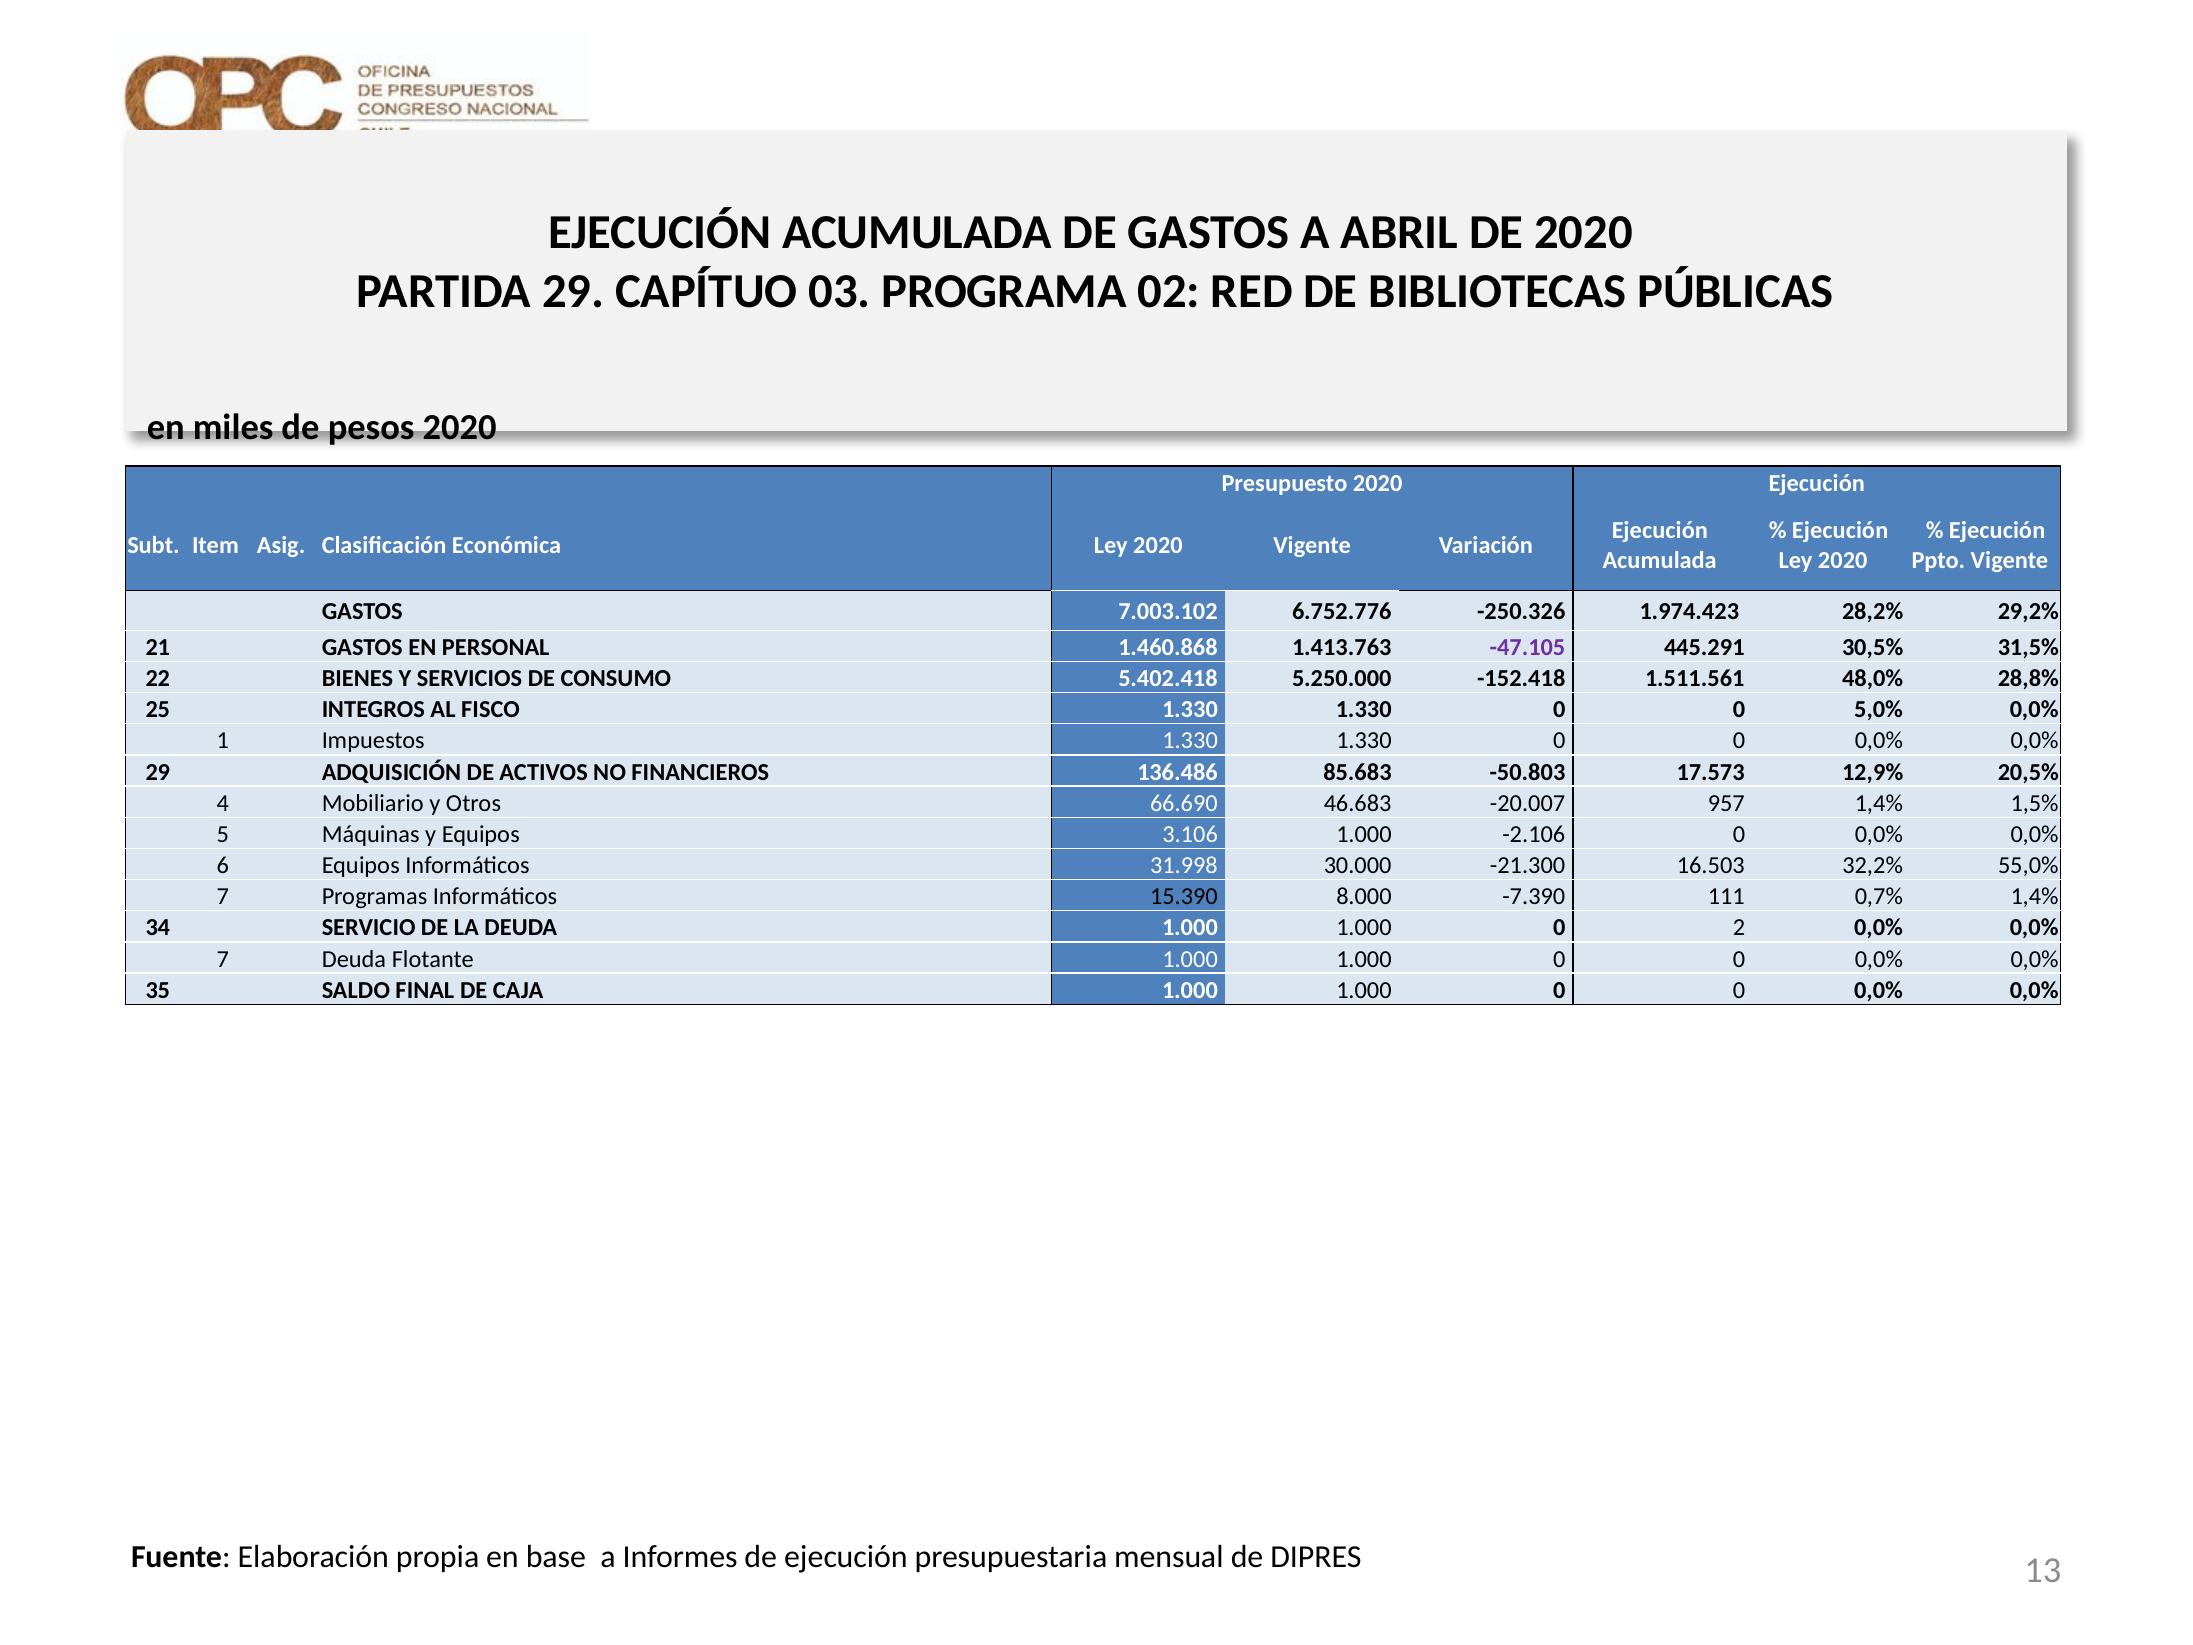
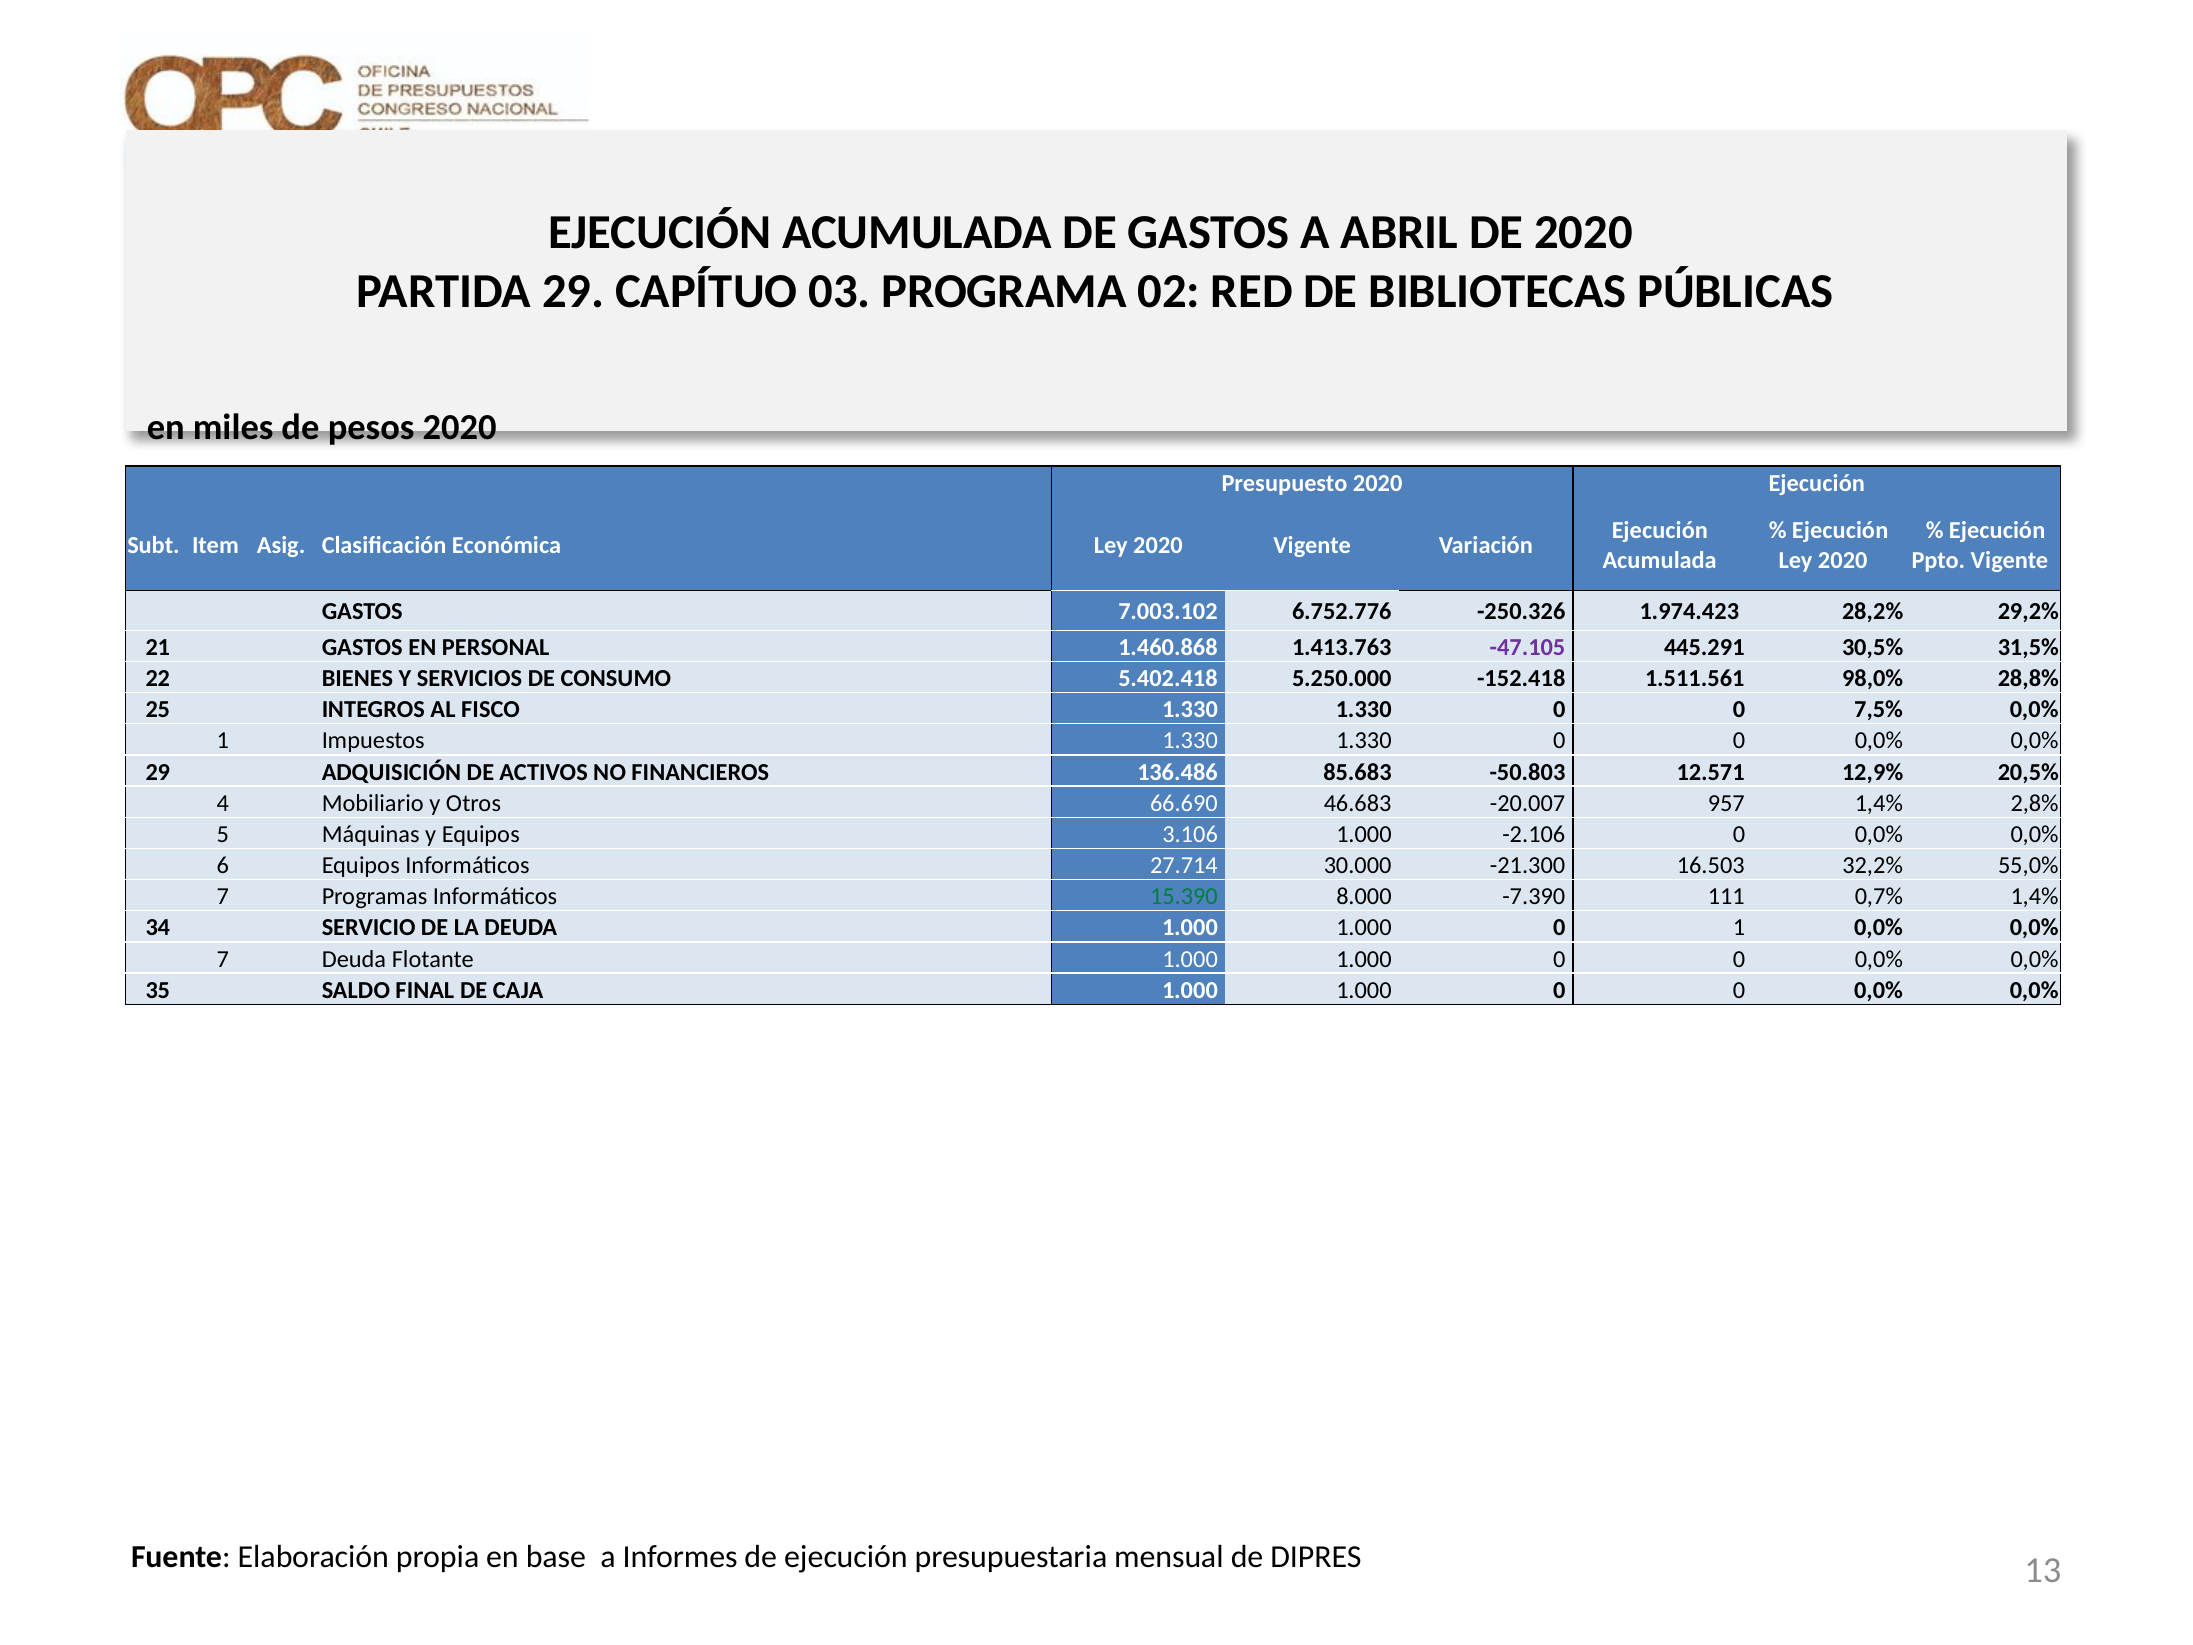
48,0%: 48,0% -> 98,0% (1873, 678)
5,0%: 5,0% -> 7,5% (1879, 710)
17.573: 17.573 -> 12.571 (1711, 772)
1,5%: 1,5% -> 2,8% (2035, 803)
31.998: 31.998 -> 27.714 (1184, 865)
15.390 colour: black -> green (1184, 897)
0 2: 2 -> 1 (1739, 928)
